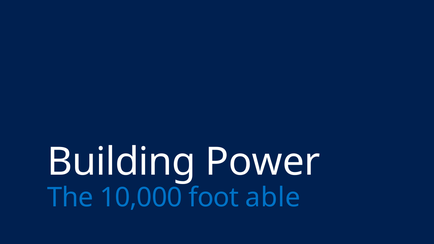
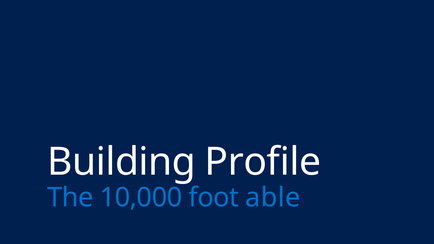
Power: Power -> Profile (263, 162)
